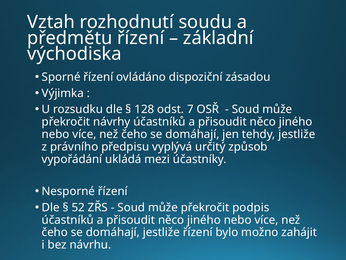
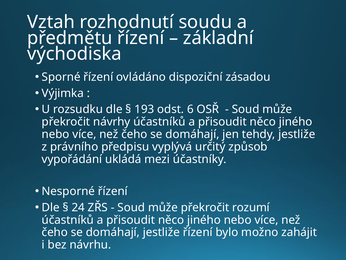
128: 128 -> 193 (144, 109)
7: 7 -> 6 (190, 109)
52: 52 -> 24 (78, 207)
podpis: podpis -> rozumí (251, 207)
